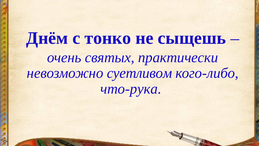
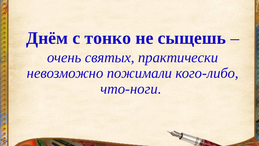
суетливом: суетливом -> пожимали (139, 73)
что-рука: что-рука -> что-ноги (131, 89)
